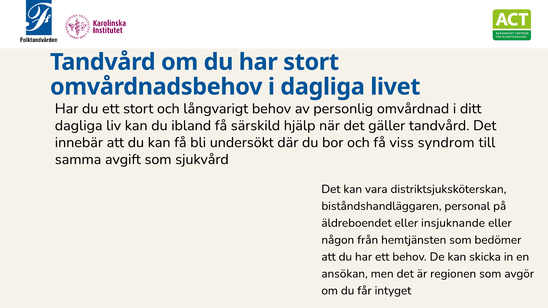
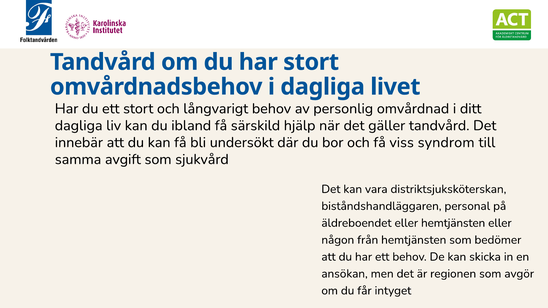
eller insjuknande: insjuknande -> hemtjänsten (453, 223)
